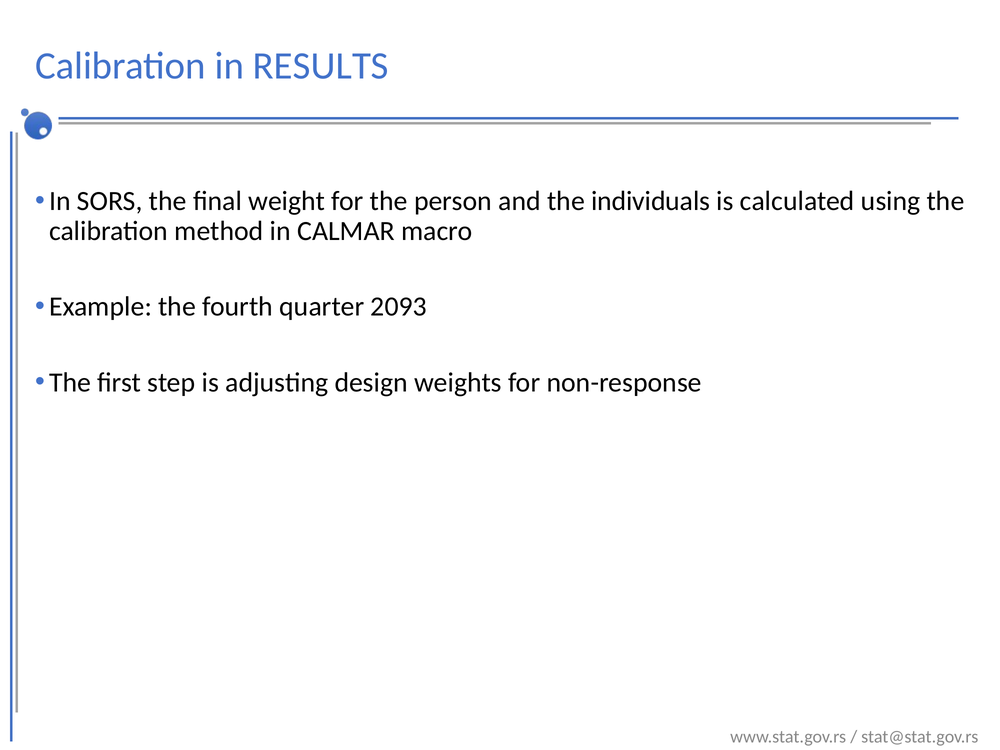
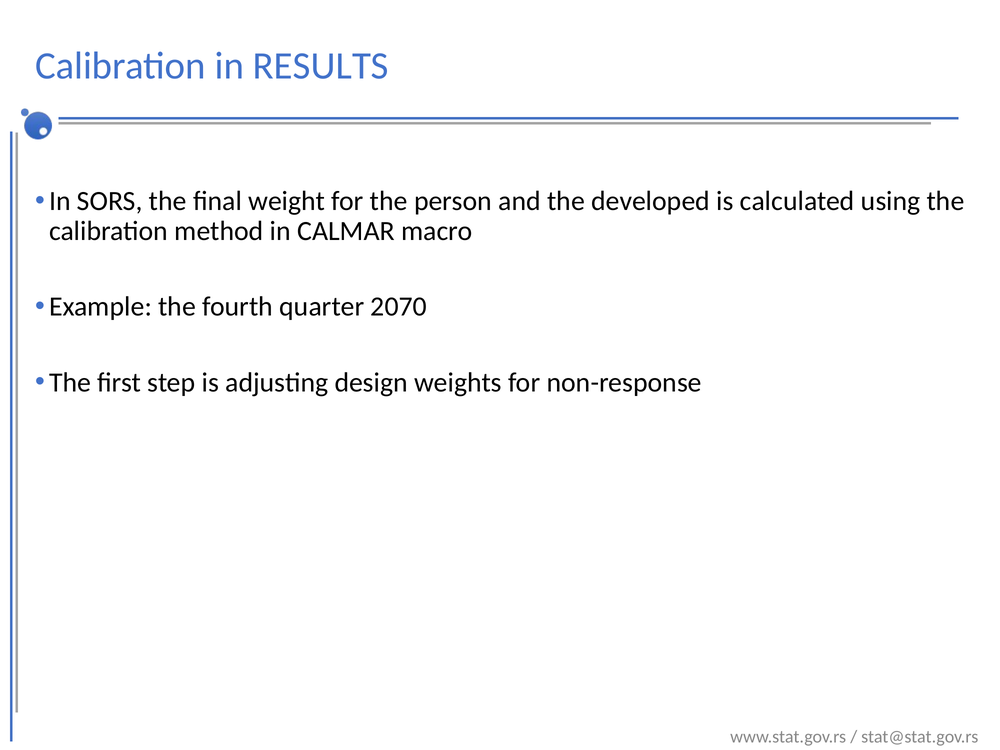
individuals: individuals -> developed (651, 201)
2093: 2093 -> 2070 (399, 307)
